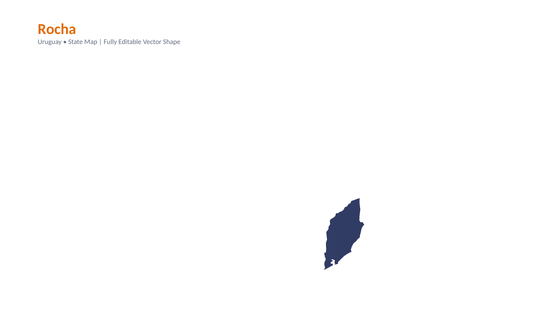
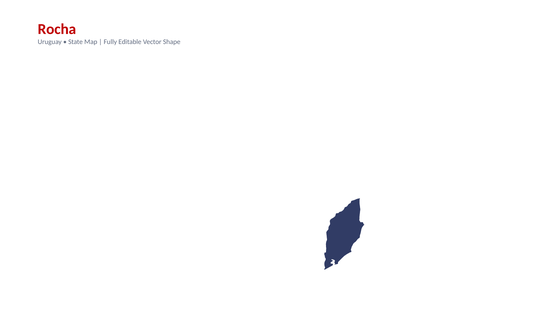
Rocha colour: orange -> red (57, 29)
